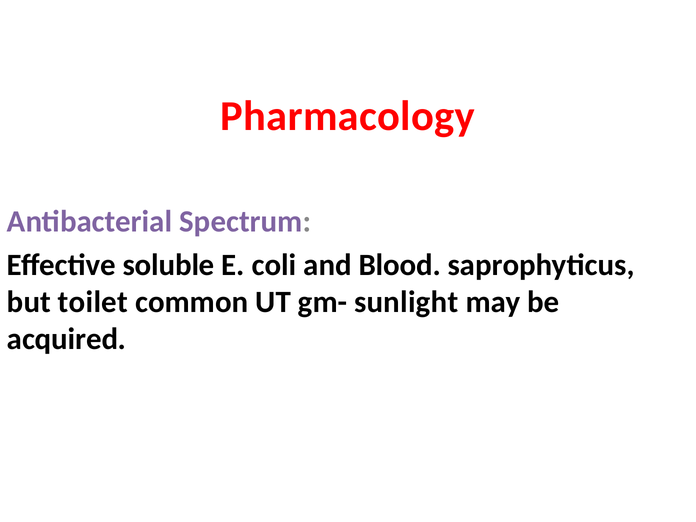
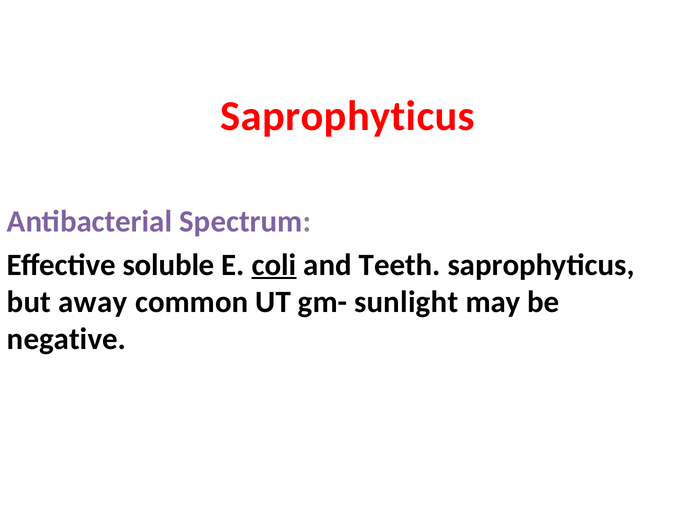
Pharmacology: Pharmacology -> Saprophyticus (348, 116)
coli underline: none -> present (274, 265)
Blood: Blood -> Teeth (400, 265)
toilet: toilet -> away (93, 302)
acquired: acquired -> negative (67, 339)
